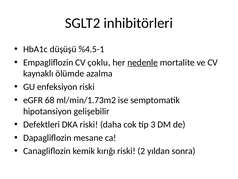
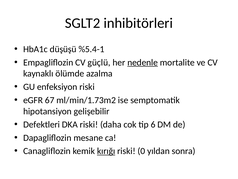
%4.5-1: %4.5-1 -> %5.4-1 (91, 49)
çoklu: çoklu -> güçlü (99, 62)
68: 68 -> 67 (50, 100)
3: 3 -> 6 (153, 124)
kırığı underline: none -> present (106, 151)
2: 2 -> 0 (141, 151)
